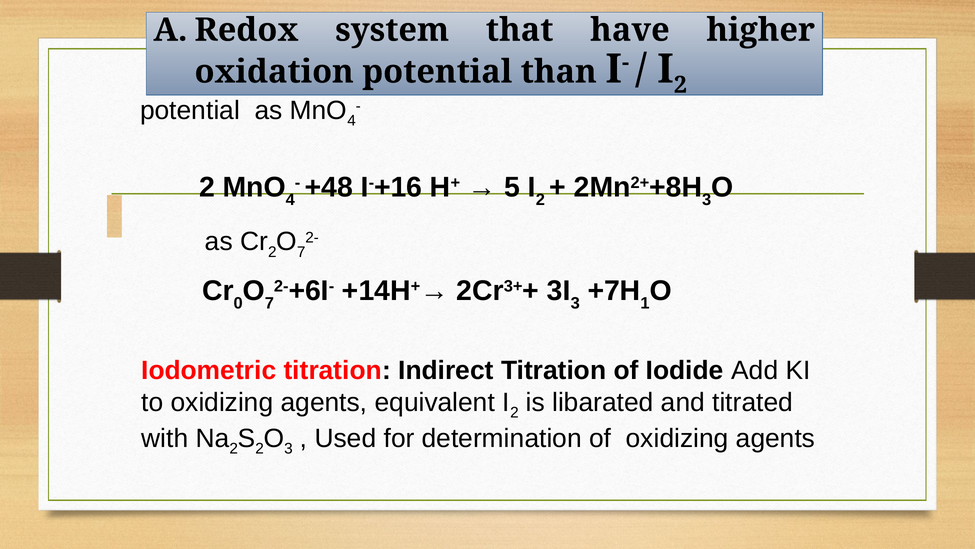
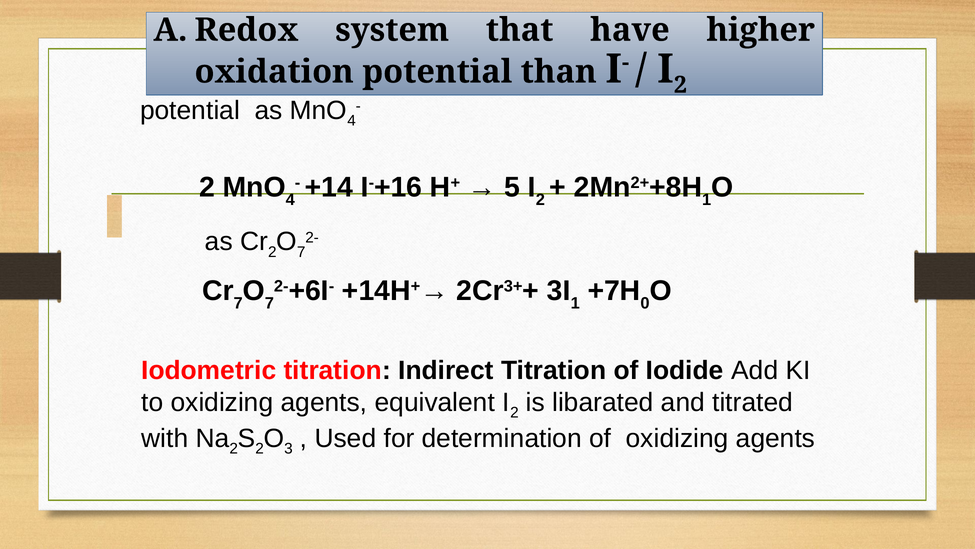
+48: +48 -> +14 (329, 187)
3: 3 -> 1 (707, 200)
0: 0 -> 7 (238, 303)
3: 3 -> 1 (575, 303)
1: 1 -> 0 (645, 303)
